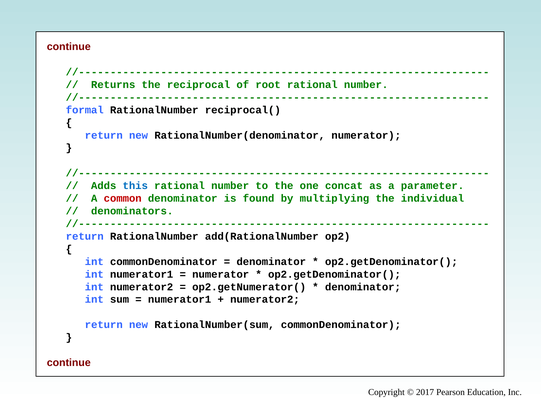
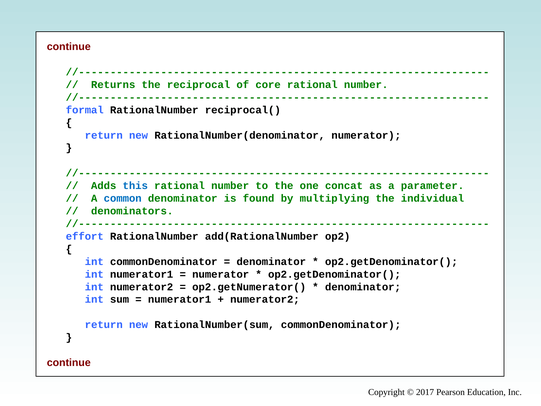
root: root -> core (268, 85)
common colour: red -> blue (123, 198)
return: return -> effort (85, 236)
